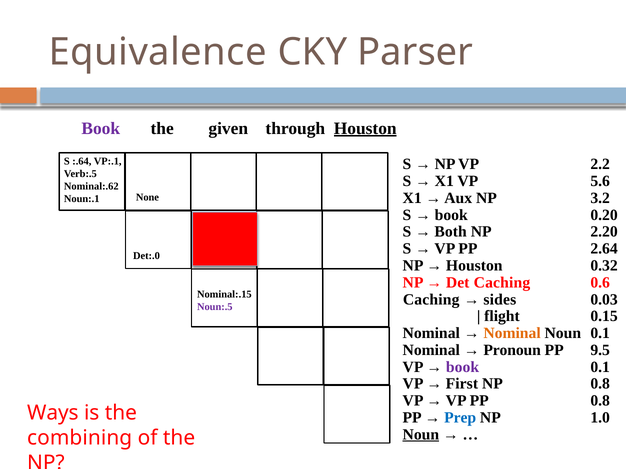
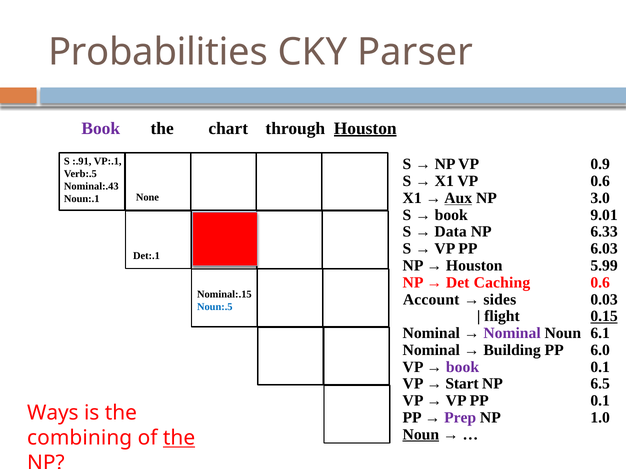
Equivalence: Equivalence -> Probabilities (158, 52)
given: given -> chart (228, 128)
:.64: :.64 -> :.91 (82, 161)
2.2: 2.2 -> 0.9 (600, 164)
VP 5.6: 5.6 -> 0.6 (600, 181)
Nominal:.62: Nominal:.62 -> Nominal:.43 (91, 186)
Aux underline: none -> present (458, 198)
3.2: 3.2 -> 3.0 (600, 198)
0.20: 0.20 -> 9.01 (604, 215)
Both: Both -> Data (451, 232)
2.20: 2.20 -> 6.33 (604, 232)
2.64: 2.64 -> 6.03 (604, 249)
Det:.0: Det:.0 -> Det:.1 (146, 256)
0.32: 0.32 -> 5.99 (604, 266)
Caching: Caching -> Account (431, 300)
Noun:.5 colour: purple -> blue (215, 307)
0.15 underline: none -> present (604, 317)
Nominal colour: orange -> purple (512, 334)
Noun 0.1: 0.1 -> 6.1 (600, 334)
Pronoun: Pronoun -> Building (512, 350)
9.5: 9.5 -> 6.0 (600, 350)
First: First -> Start (462, 384)
NP 0.8: 0.8 -> 6.5 (600, 384)
PP 0.8: 0.8 -> 0.1 (600, 401)
Prep colour: blue -> purple (460, 418)
the underline: none -> present (179, 439)
